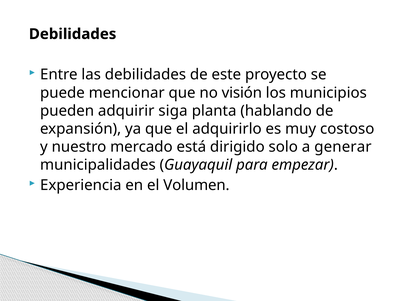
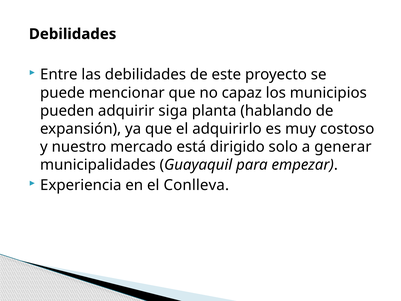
visión: visión -> capaz (242, 93)
Volumen: Volumen -> Conlleva (196, 185)
